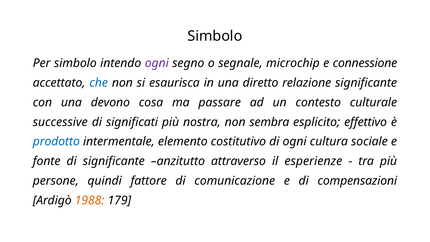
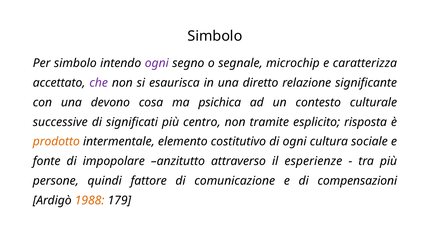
connessione: connessione -> caratterizza (365, 63)
che colour: blue -> purple (99, 83)
passare: passare -> psichica (220, 102)
nostra: nostra -> centro (202, 122)
sembra: sembra -> tramite (269, 122)
effettivo: effettivo -> risposta (366, 122)
prodotto colour: blue -> orange (56, 142)
di significante: significante -> impopolare (114, 161)
